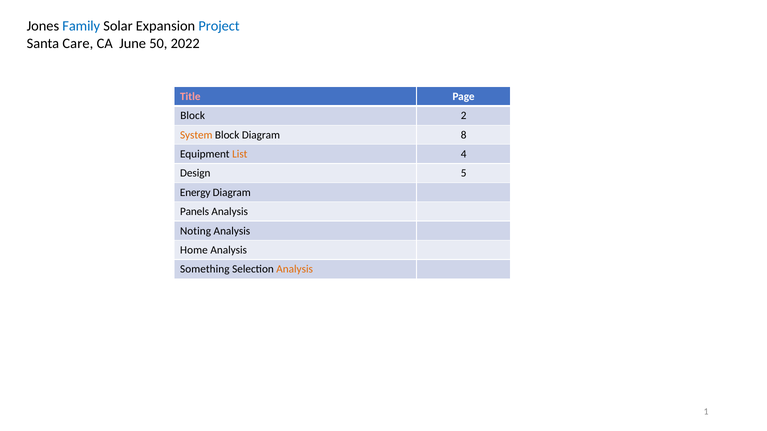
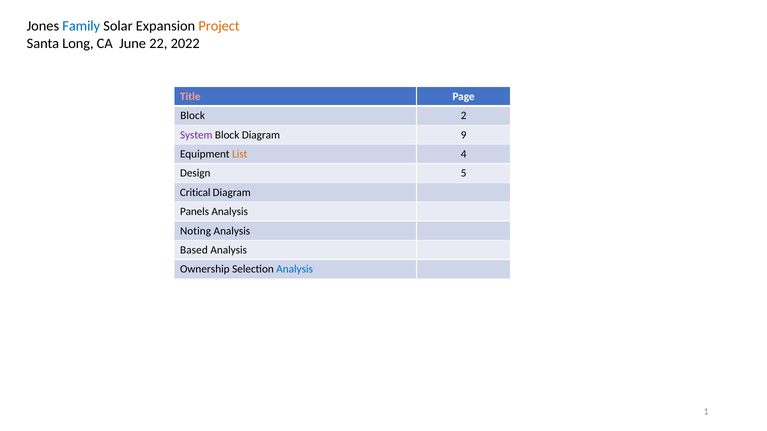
Project colour: blue -> orange (219, 26)
Care: Care -> Long (78, 43)
50: 50 -> 22 (158, 43)
System colour: orange -> purple (196, 135)
8: 8 -> 9 (464, 135)
Energy: Energy -> Critical (195, 193)
Home: Home -> Based (194, 250)
Something: Something -> Ownership (205, 270)
Analysis colour: orange -> blue (295, 270)
